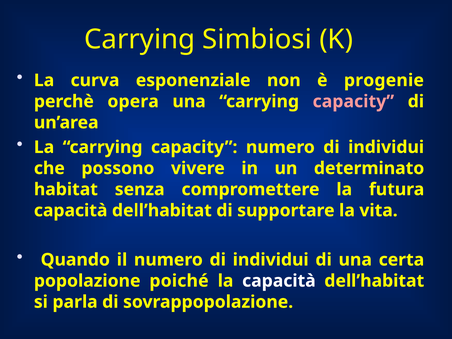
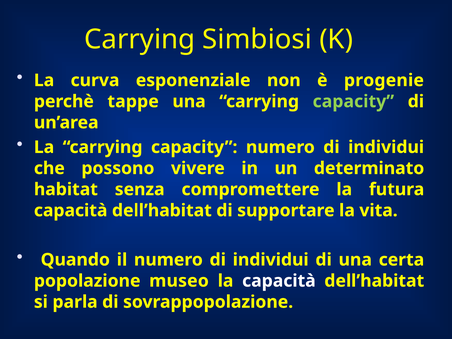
opera: opera -> tappe (133, 101)
capacity colour: pink -> light green (353, 101)
poiché: poiché -> museo (179, 281)
